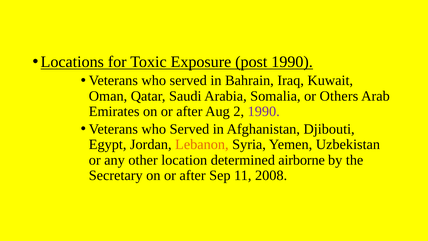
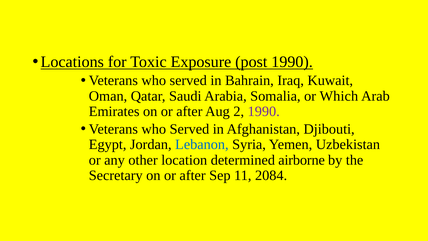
Others: Others -> Which (339, 96)
Lebanon colour: orange -> blue (202, 144)
2008: 2008 -> 2084 (271, 175)
